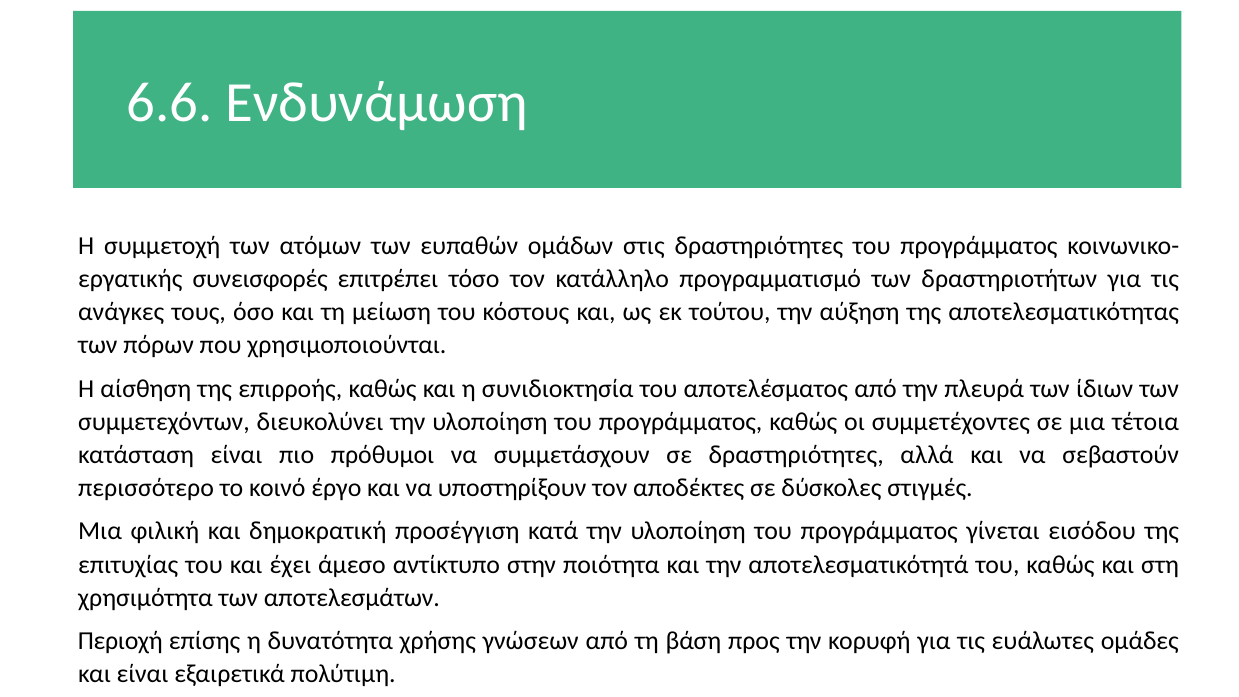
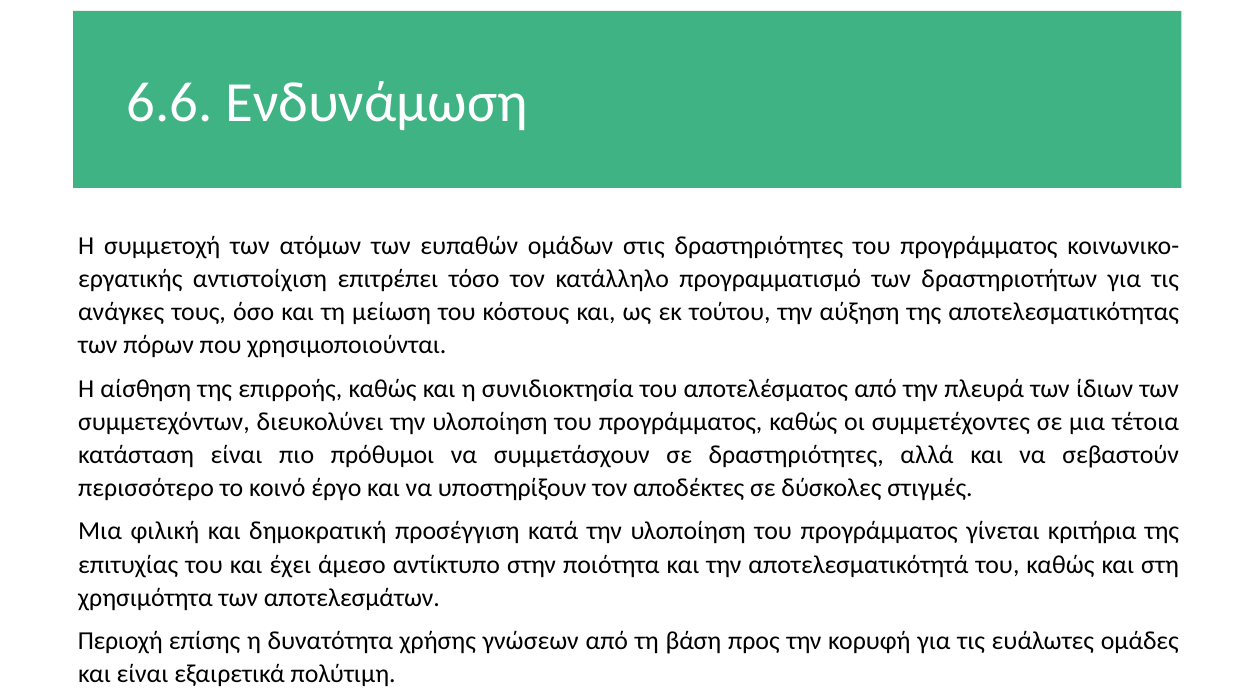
συνεισφορές: συνεισφορές -> αντιστοίχιση (260, 279)
εισόδου: εισόδου -> κριτήρια (1092, 531)
